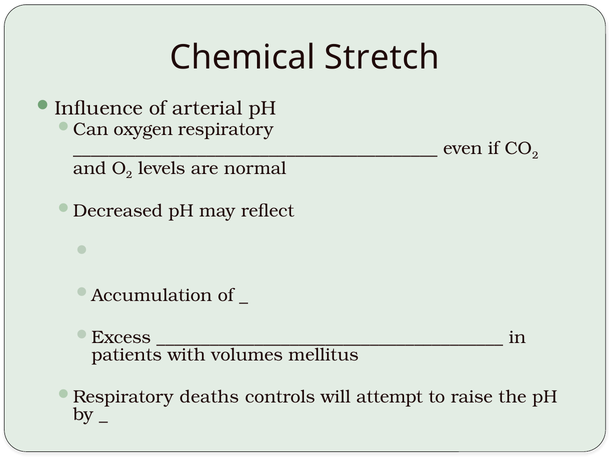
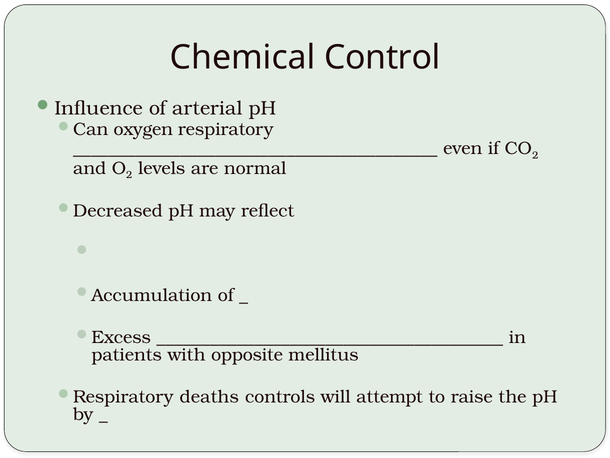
Stretch: Stretch -> Control (382, 57)
volumes: volumes -> opposite (247, 354)
